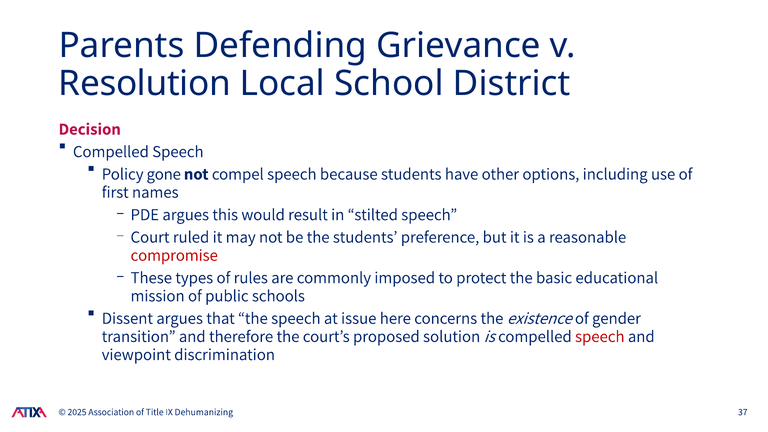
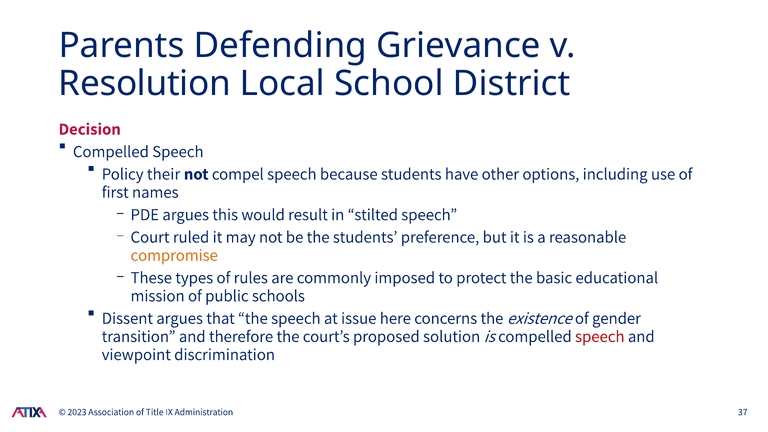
gone: gone -> their (164, 174)
compromise colour: red -> orange (174, 255)
2025: 2025 -> 2023 (77, 412)
Dehumanizing: Dehumanizing -> Administration (204, 412)
